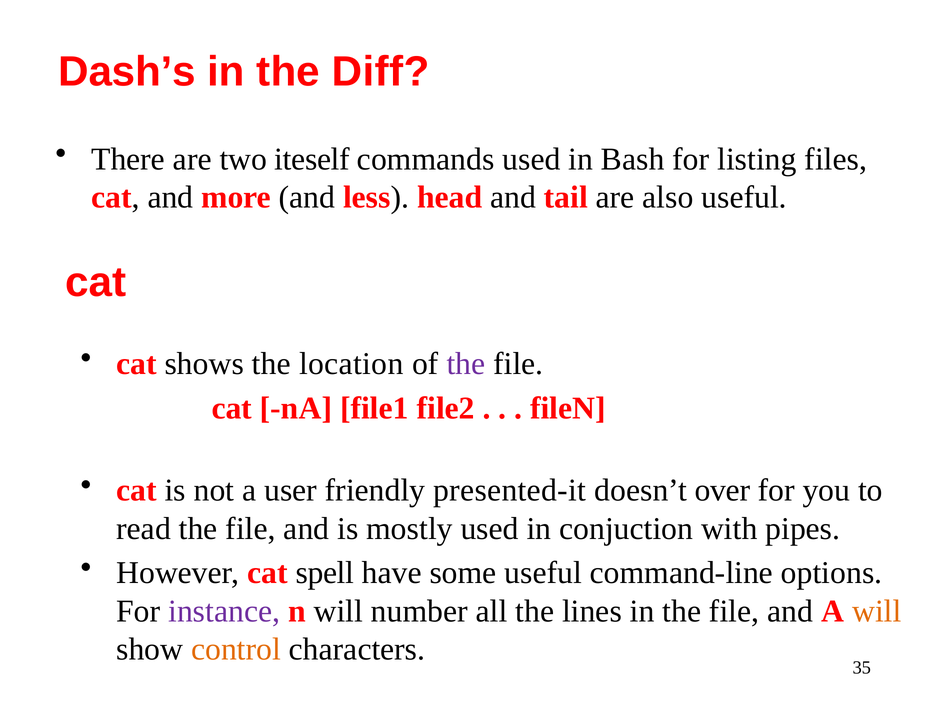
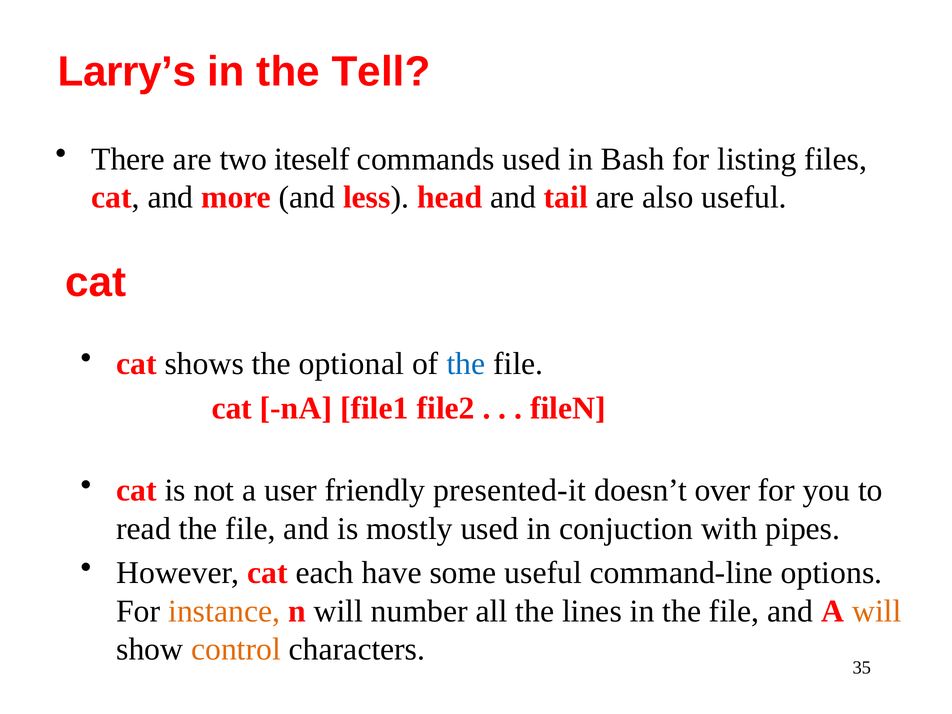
Dash’s: Dash’s -> Larry’s (127, 72)
Diff: Diff -> Tell (381, 72)
location: location -> optional (351, 364)
the colour: purple -> blue (466, 364)
spell: spell -> each (325, 573)
instance colour: purple -> orange (224, 611)
